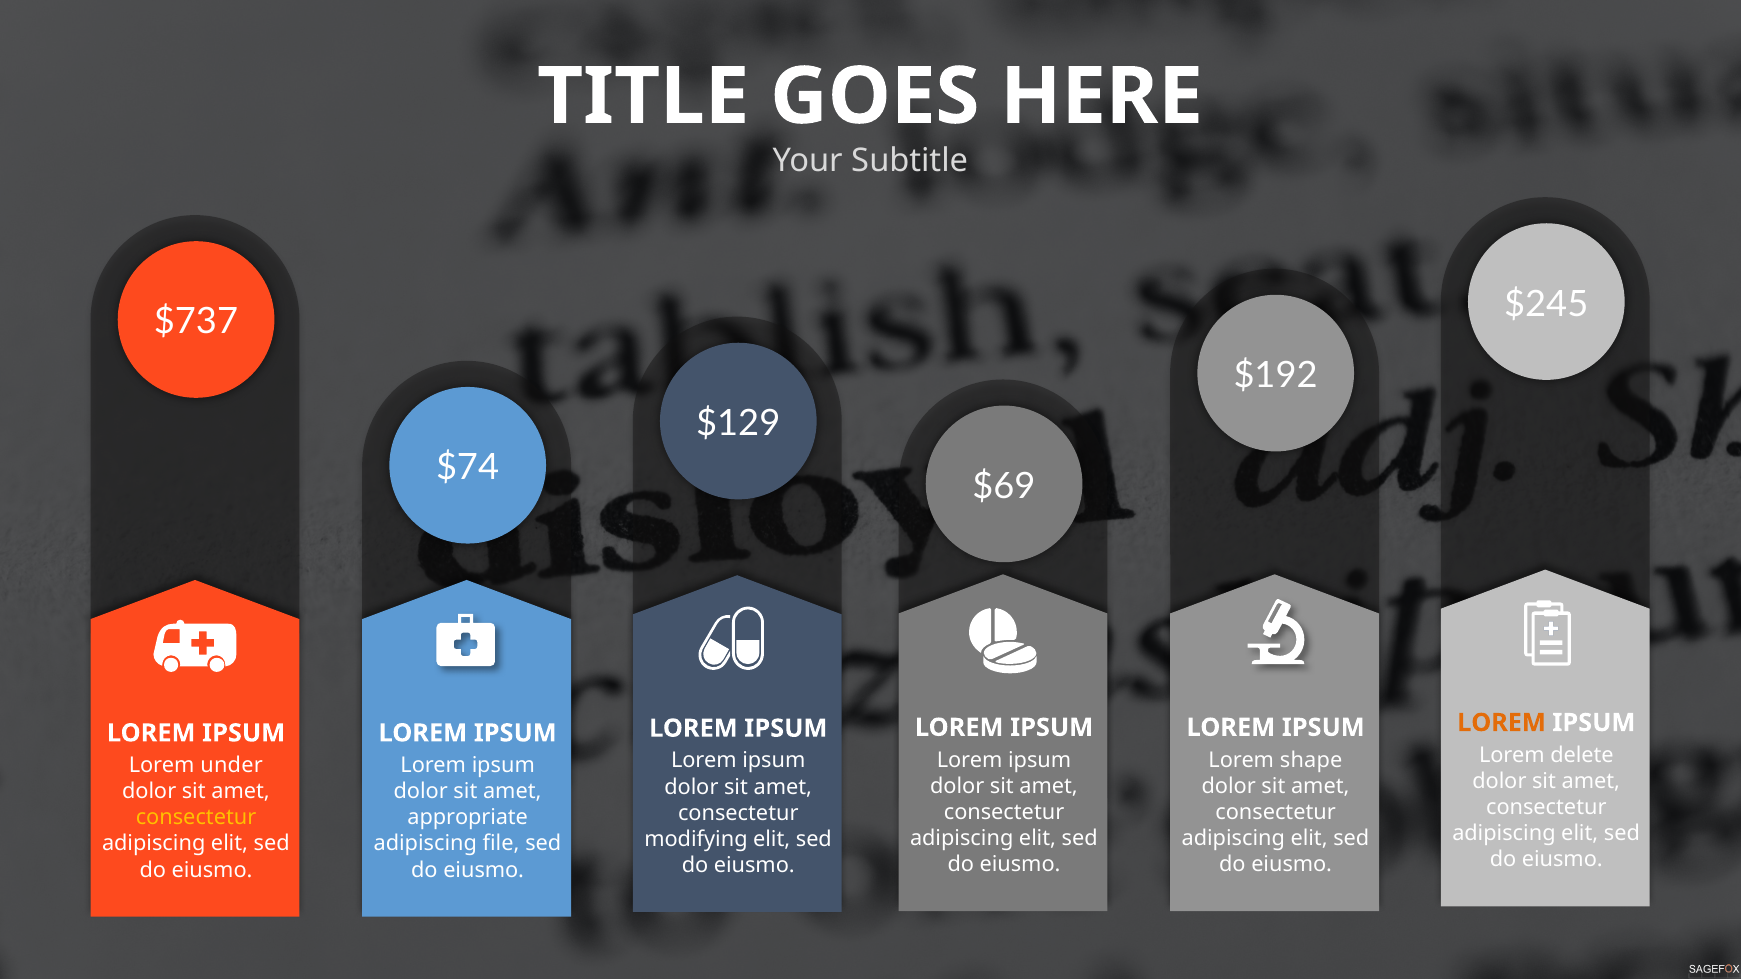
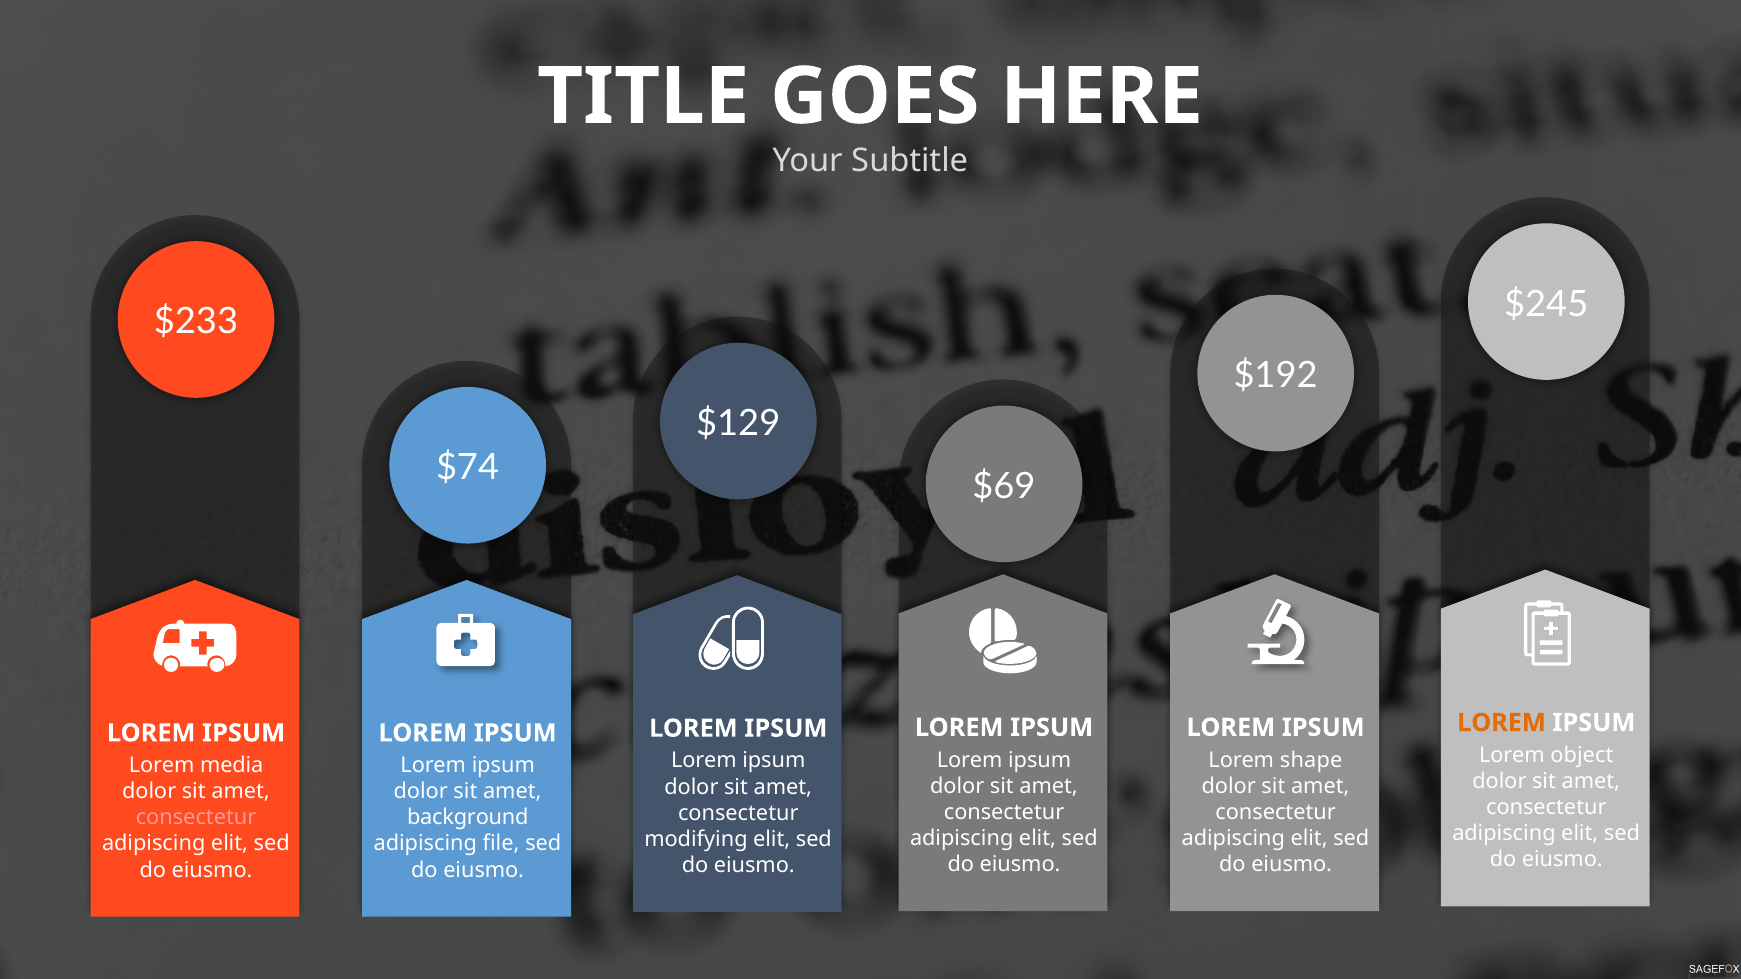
$737: $737 -> $233 (196, 322)
delete: delete -> object (1582, 755)
under: under -> media (232, 766)
consectetur colour: yellow -> pink (196, 818)
appropriate: appropriate -> background (468, 818)
